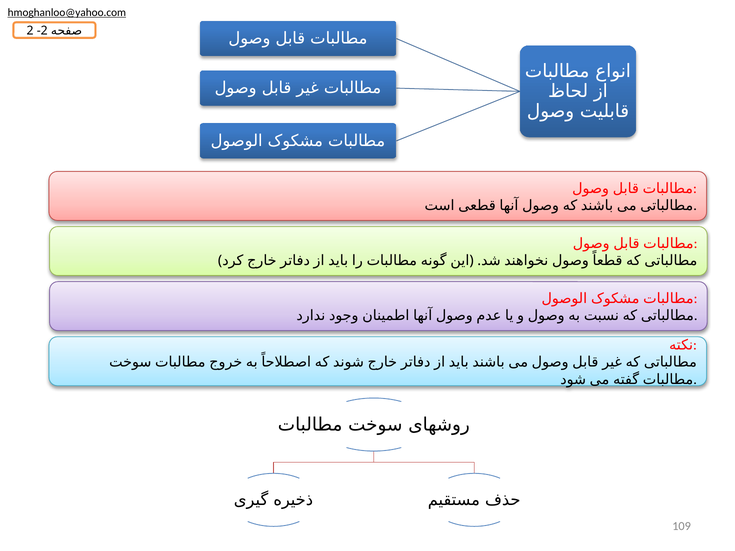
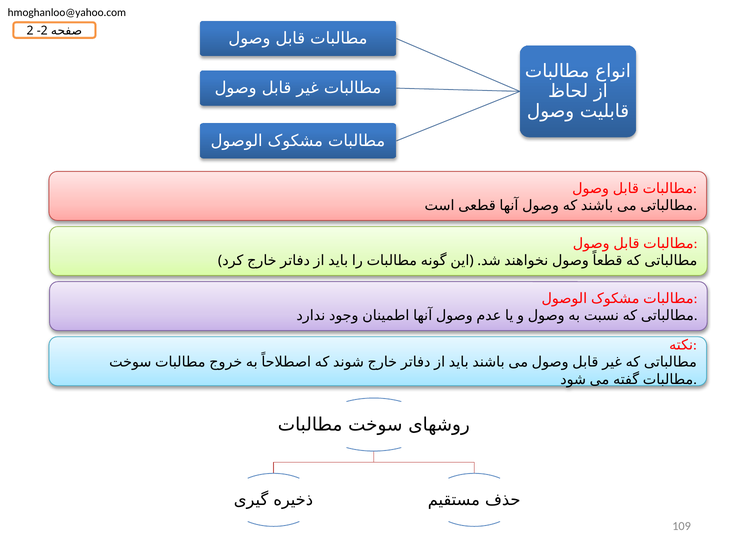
hmoghanloo@yahoo.com underline: present -> none (67, 12)
